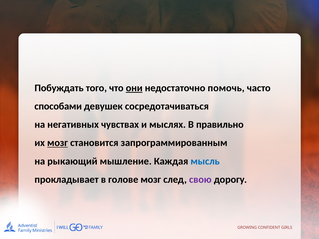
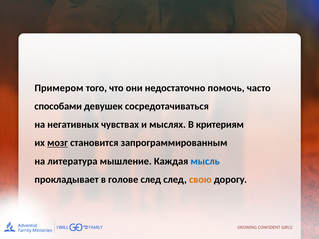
Побуждать: Побуждать -> Примером (59, 88)
они underline: present -> none (134, 88)
правильно: правильно -> критериям (220, 125)
рыкающий: рыкающий -> литература (72, 161)
голове мозг: мозг -> след (151, 180)
свою colour: purple -> orange (200, 180)
